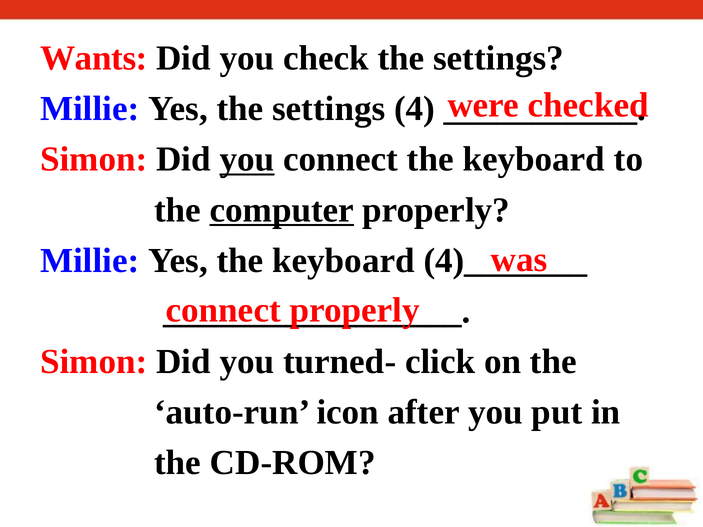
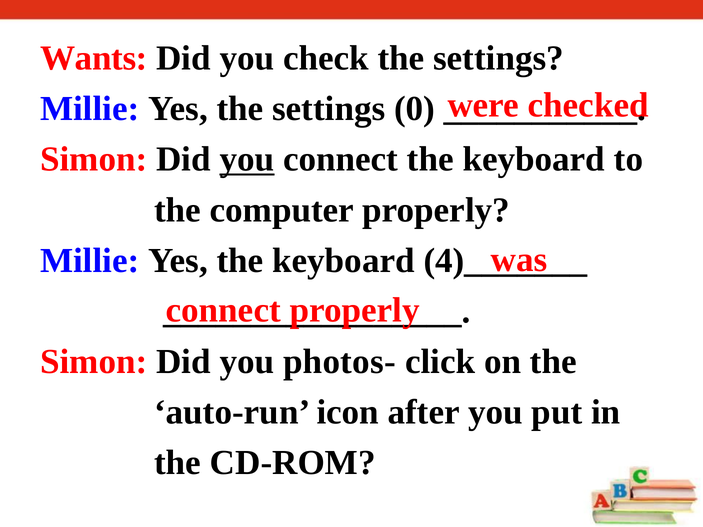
4: 4 -> 0 (415, 109)
computer underline: present -> none (282, 210)
turned-: turned- -> photos- (339, 362)
